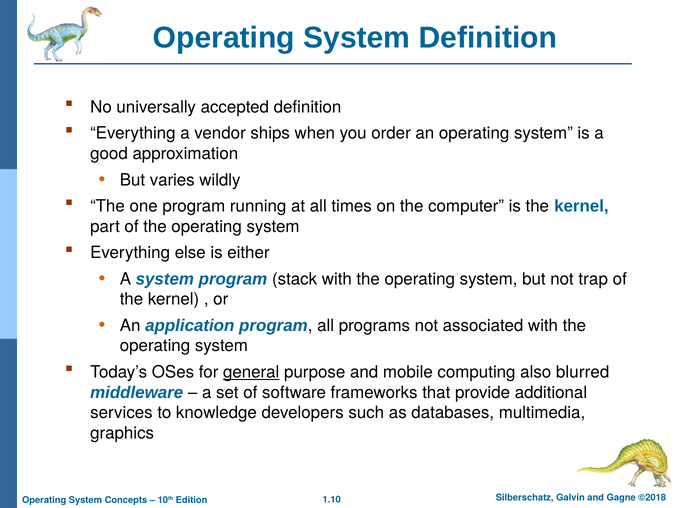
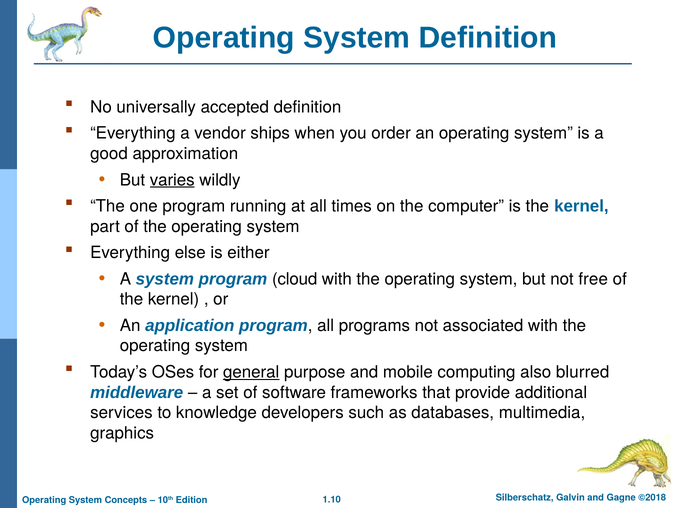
varies underline: none -> present (172, 180)
stack: stack -> cloud (295, 279)
trap: trap -> free (593, 279)
